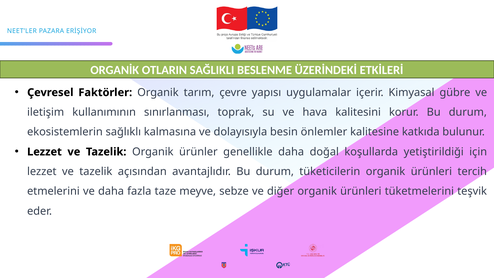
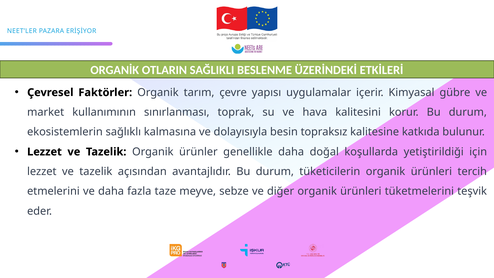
iletişim: iletişim -> market (46, 112)
önlemler: önlemler -> topraksız (324, 132)
